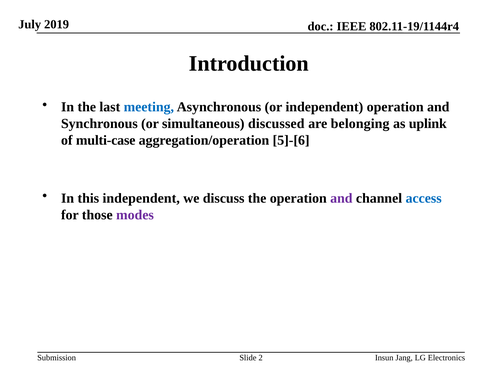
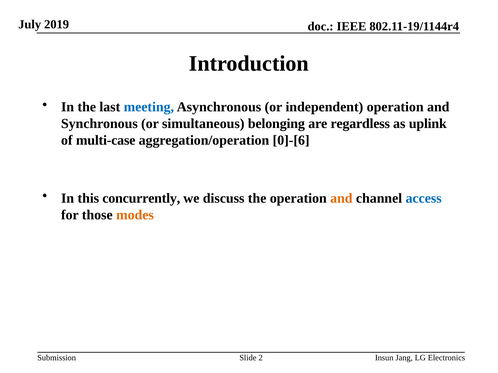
discussed: discussed -> belonging (276, 124)
belonging: belonging -> regardless (360, 124)
5]-[6: 5]-[6 -> 0]-[6 (291, 140)
this independent: independent -> concurrently (141, 199)
and colour: purple -> orange (341, 199)
modes colour: purple -> orange (135, 215)
